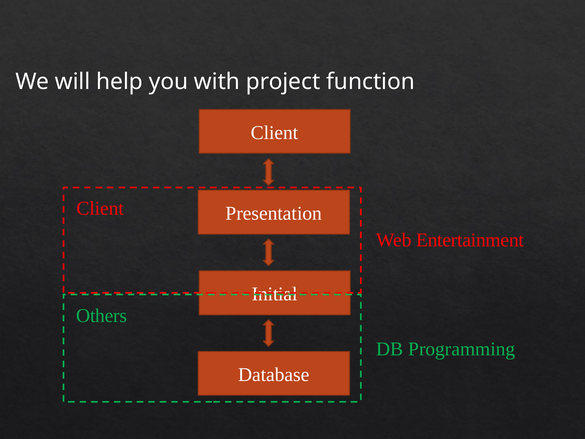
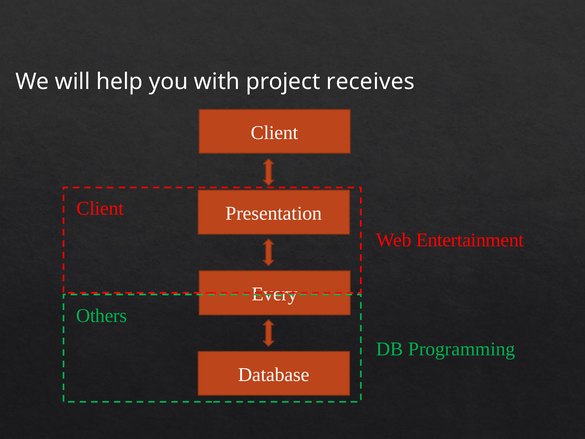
function: function -> receives (370, 82)
Initial: Initial -> Every (275, 294)
